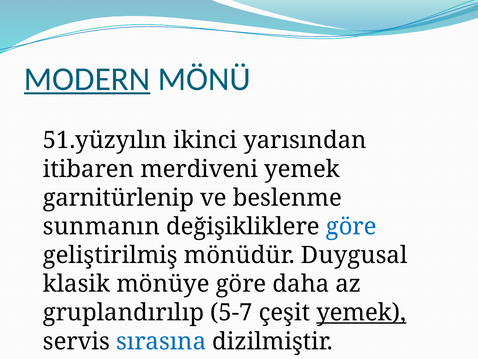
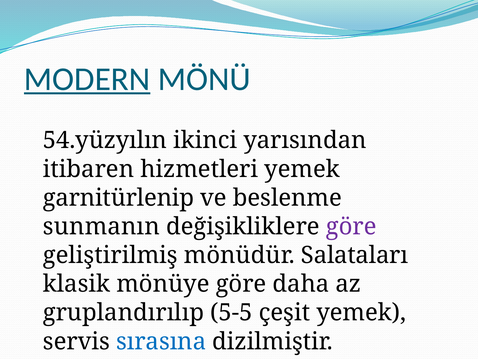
51.yüzyılın: 51.yüzyılın -> 54.yüzyılın (105, 140)
merdiveni: merdiveni -> hizmetleri (199, 169)
göre colour: blue -> purple (351, 226)
Duygusal: Duygusal -> Salataları (354, 255)
5-7: 5-7 -> 5-5 (231, 312)
yemek underline: present -> none (361, 312)
